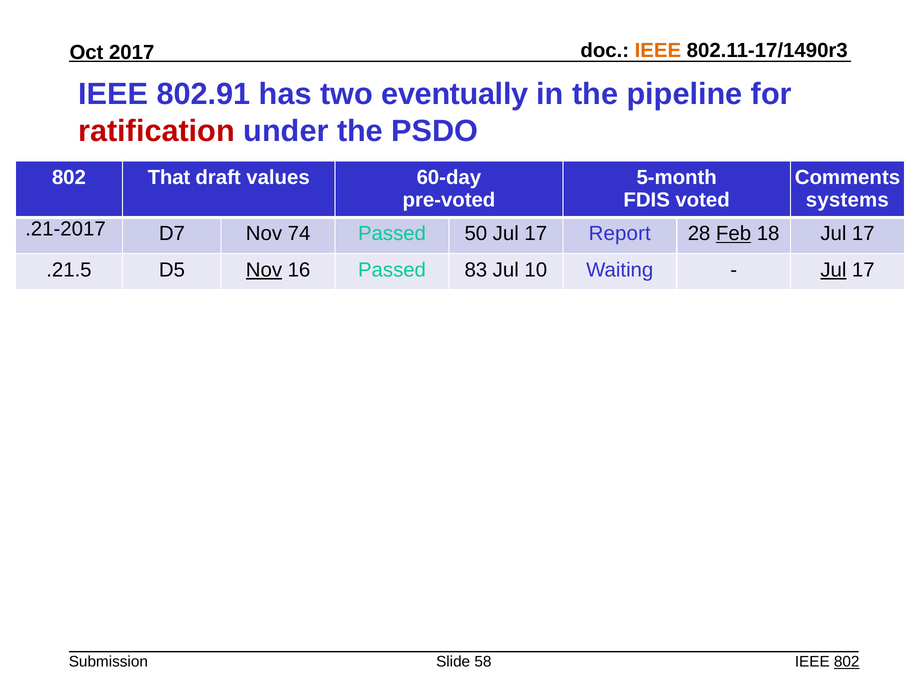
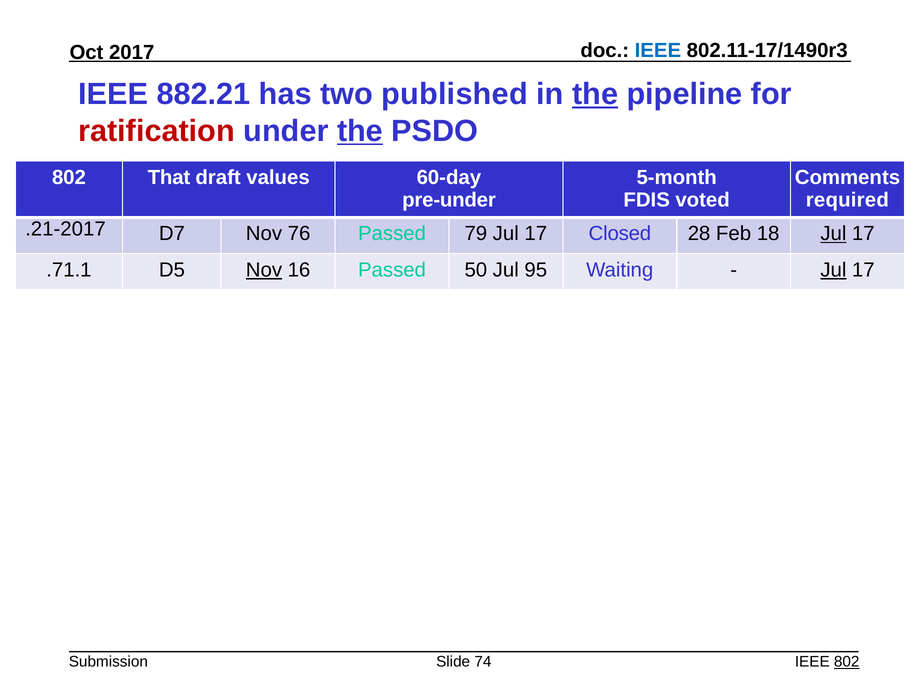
IEEE colour: orange -> blue (658, 50)
802.91: 802.91 -> 882.21 (203, 94)
eventually: eventually -> published (455, 94)
the underline: none -> present (595, 94)
the underline: none -> present (360, 131)
pre-voted: pre-voted -> pre-under (449, 200)
systems: systems -> required (847, 200)
74: 74 -> 76 (299, 234)
50: 50 -> 79 (476, 234)
Report: Report -> Closed (620, 234)
Feb underline: present -> none (734, 234)
Jul underline: none -> present (833, 234)
.21.5: .21.5 -> .71.1 (69, 270)
83: 83 -> 50 (476, 270)
10: 10 -> 95 (536, 270)
58: 58 -> 74 (483, 662)
